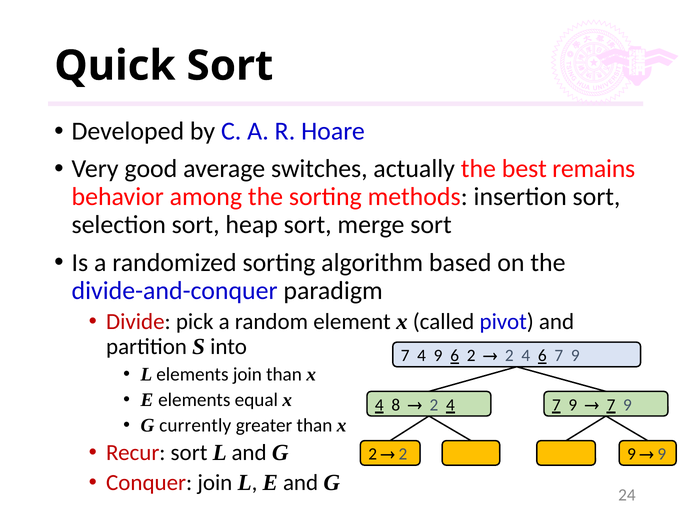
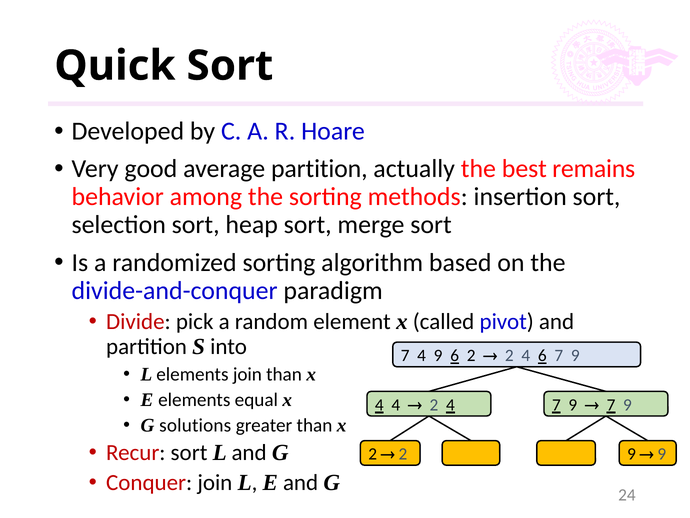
average switches: switches -> partition (319, 169)
4 8: 8 -> 4 (396, 404)
currently: currently -> solutions (195, 425)
